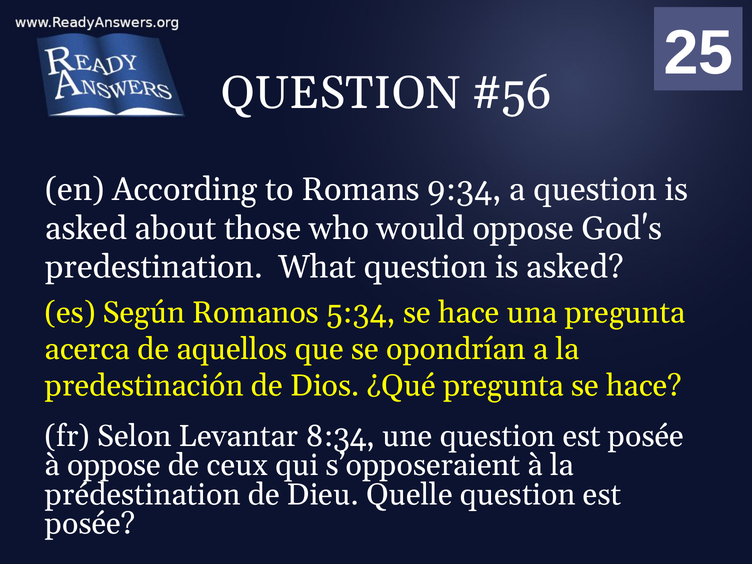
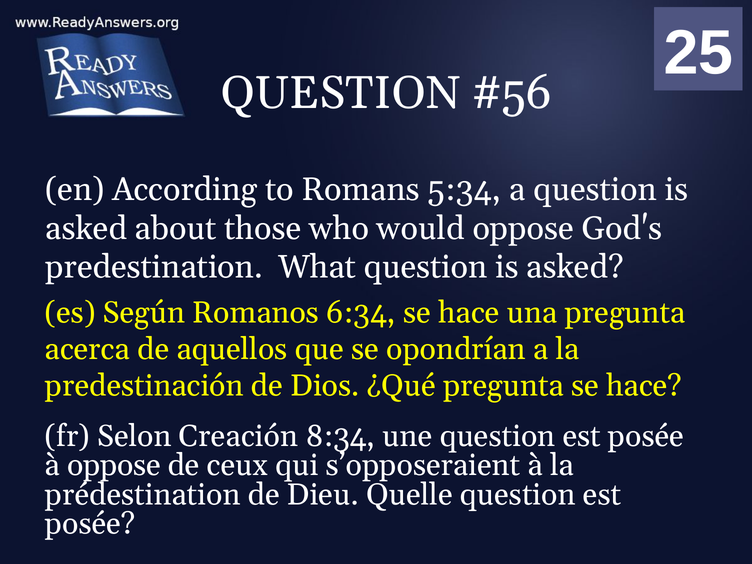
9:34: 9:34 -> 5:34 (464, 189)
5:34: 5:34 -> 6:34 (361, 313)
Levantar: Levantar -> Creación (239, 436)
